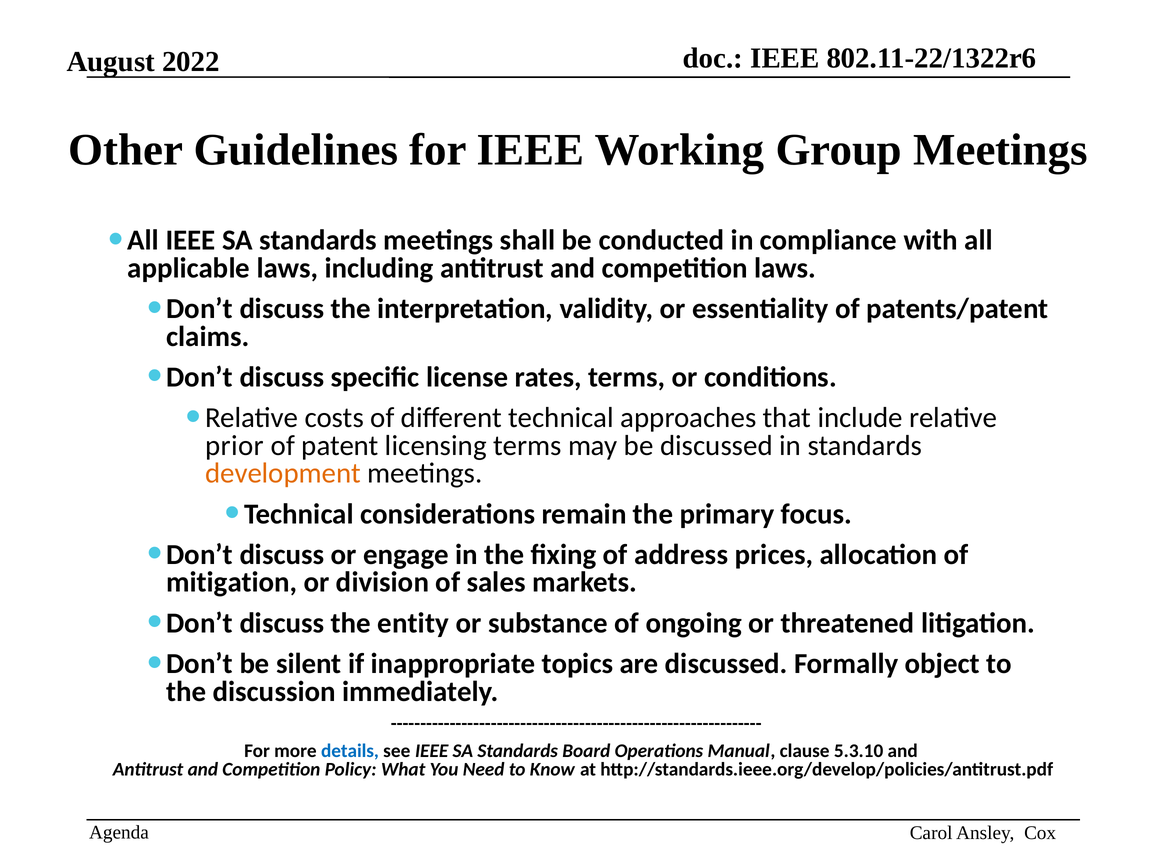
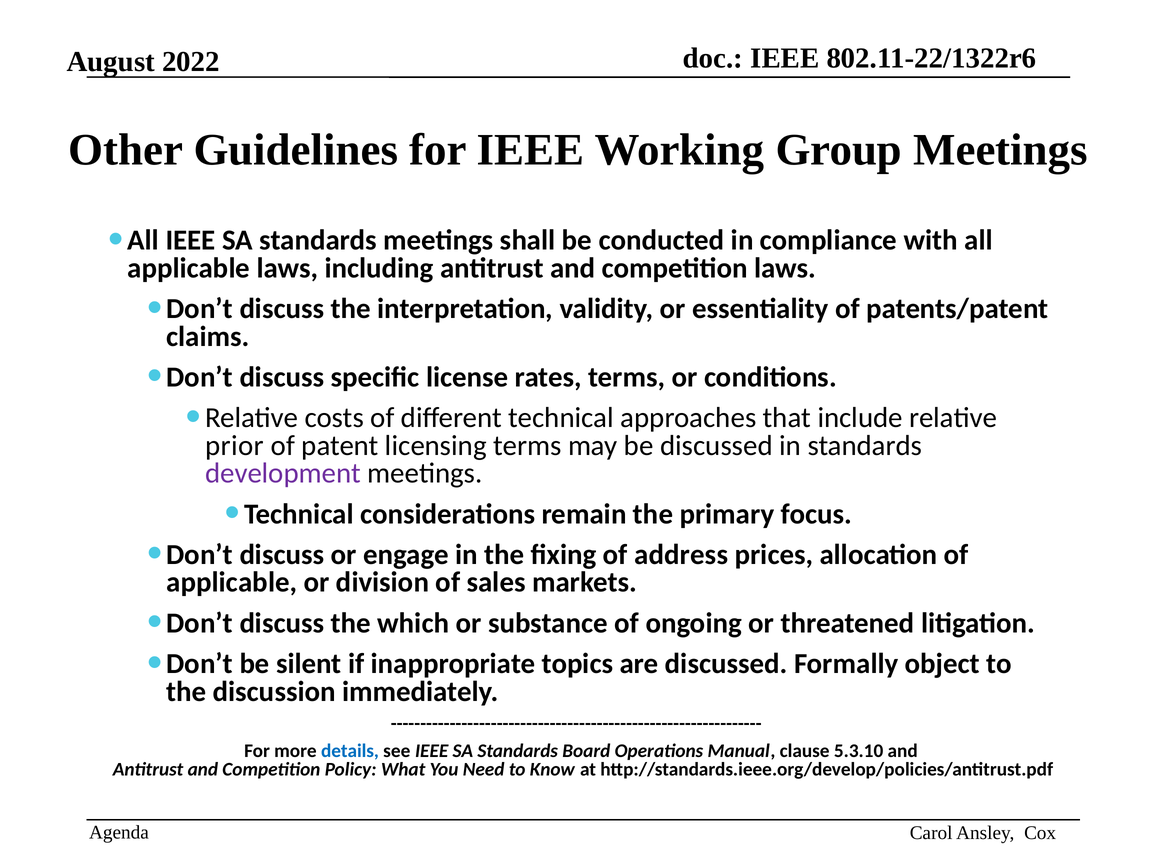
development colour: orange -> purple (283, 473)
mitigation: mitigation -> applicable (232, 582)
entity: entity -> which (413, 623)
